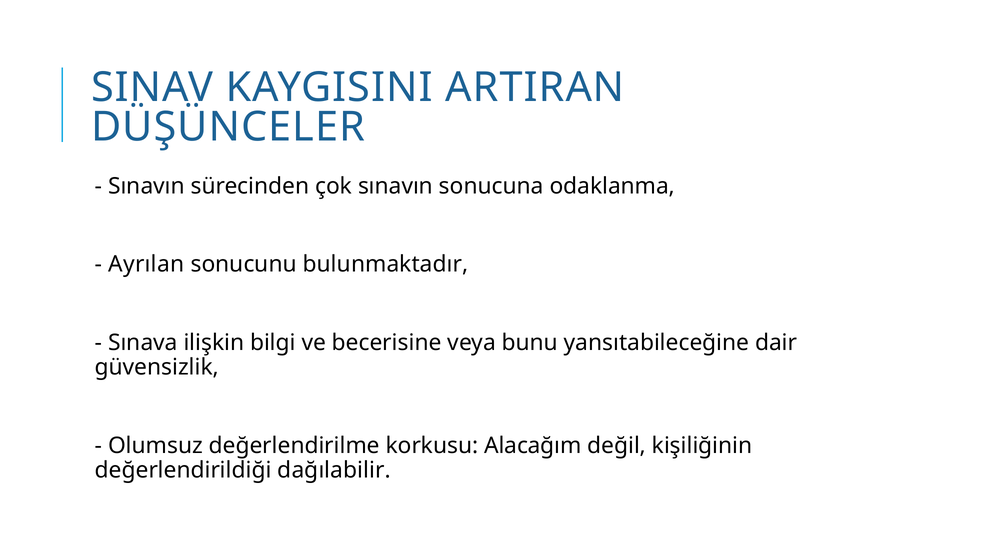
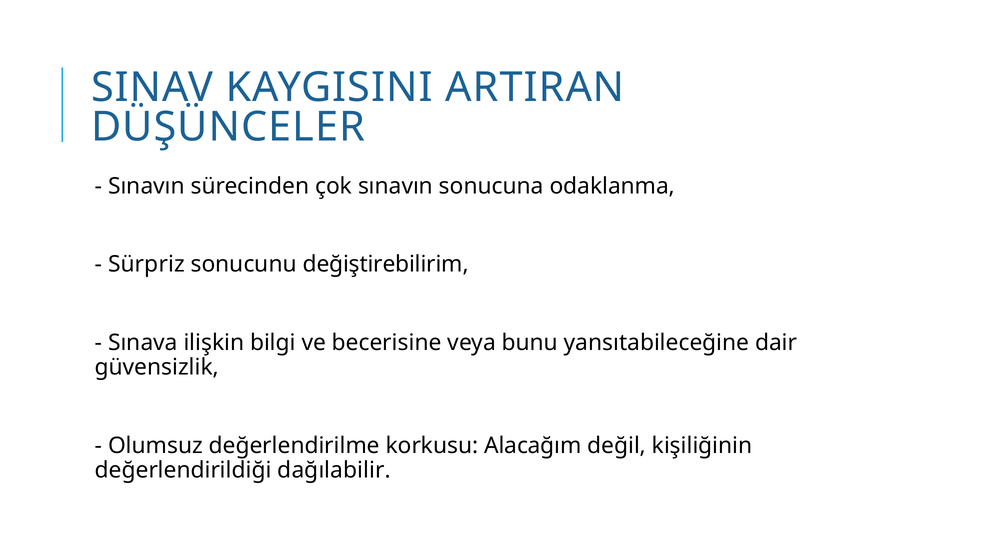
Ayrılan: Ayrılan -> Sürpriz (146, 265)
bulunmaktadır: bulunmaktadır -> değiştirebilirim (386, 265)
